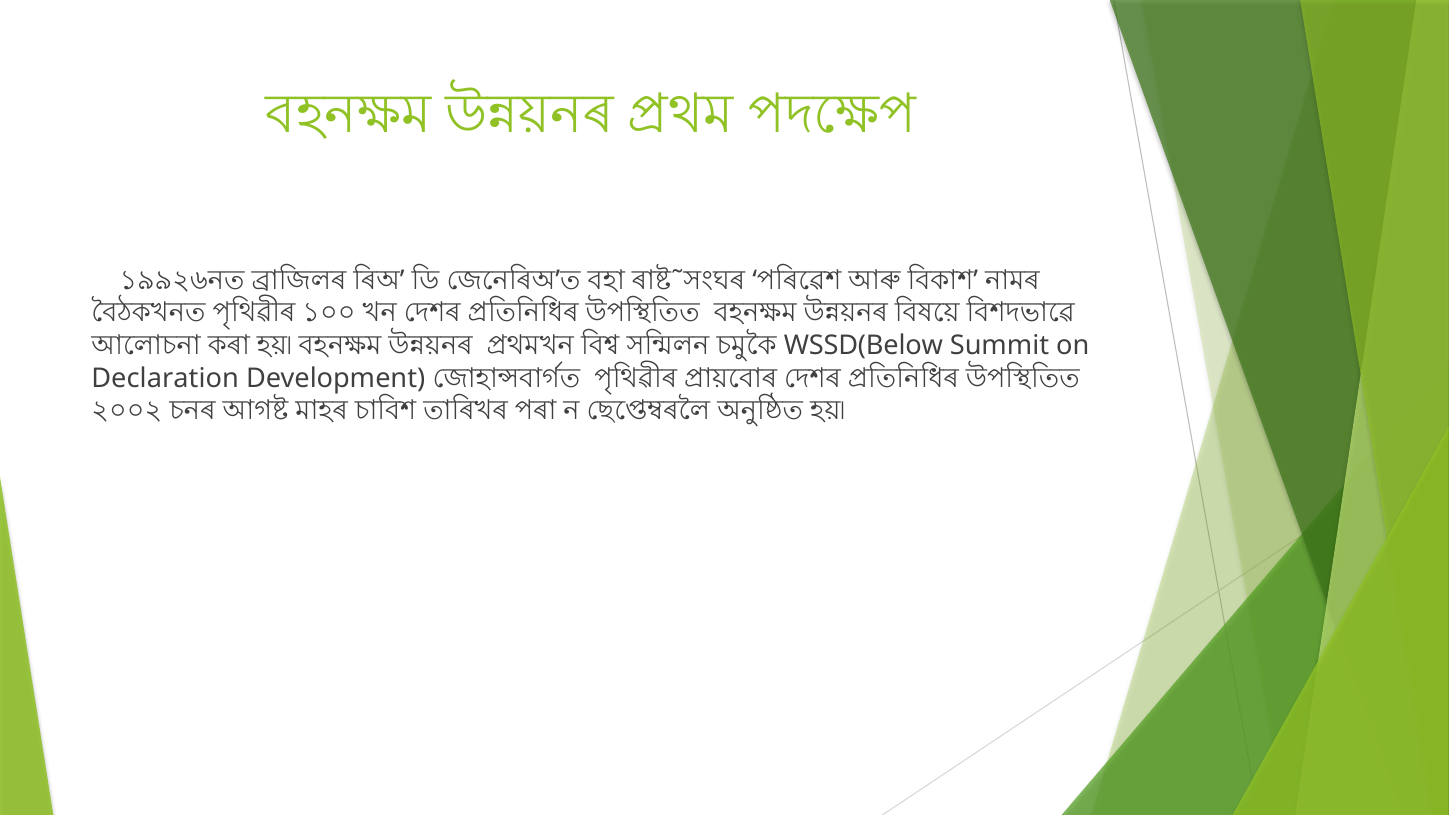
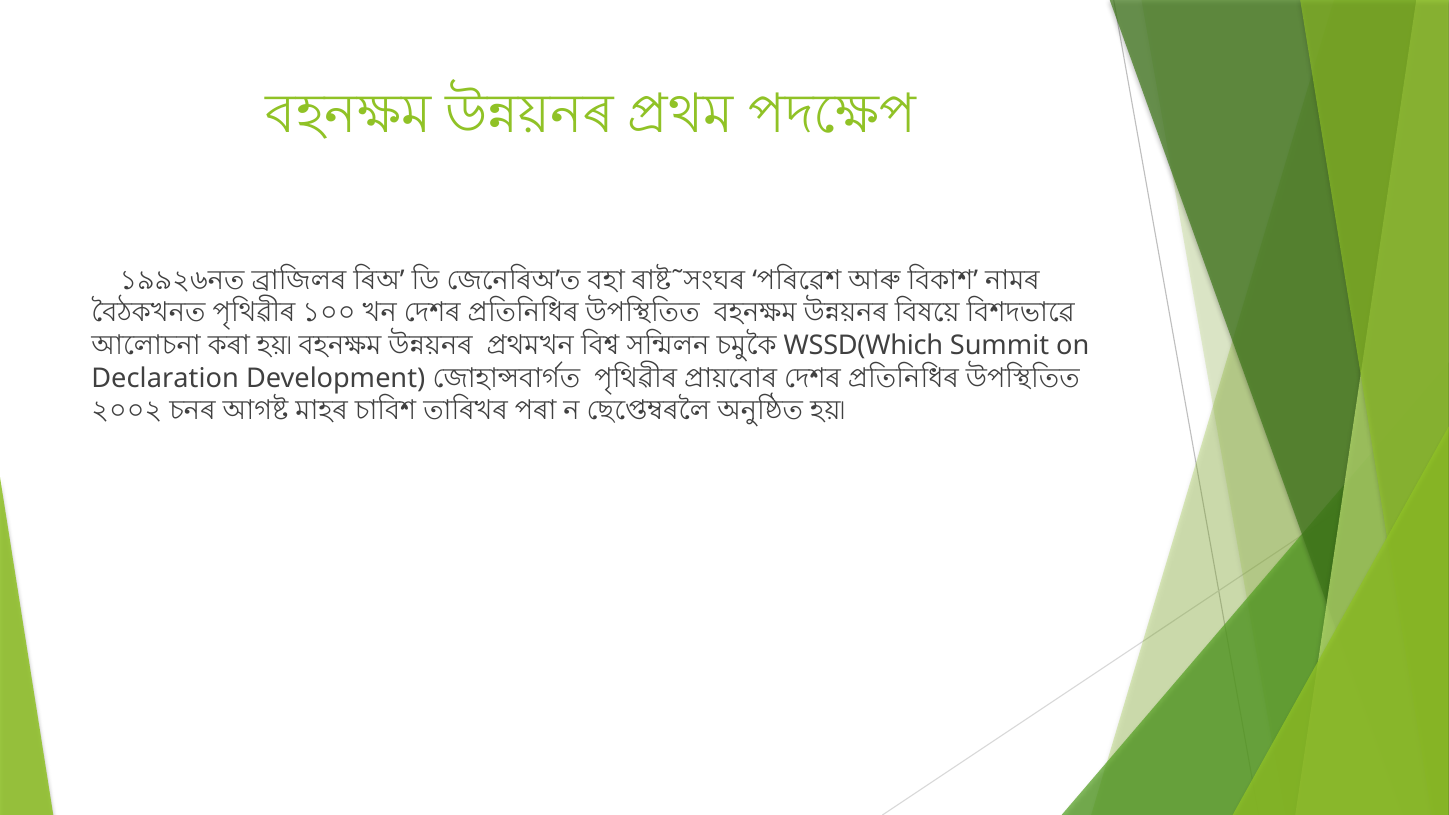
WSSD(Below: WSSD(Below -> WSSD(Which (863, 346)
